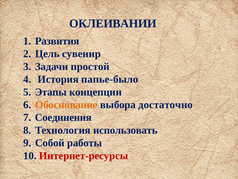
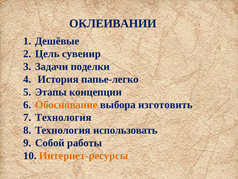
Развития: Развития -> Дешёвые (57, 41)
простой: простой -> поделки (90, 66)
папье-было: папье-было -> папье-легко (110, 79)
достаточно: достаточно -> изготовить (165, 104)
Соединения: Соединения -> Технология (63, 117)
Интернет-ресурсы colour: red -> orange (84, 155)
